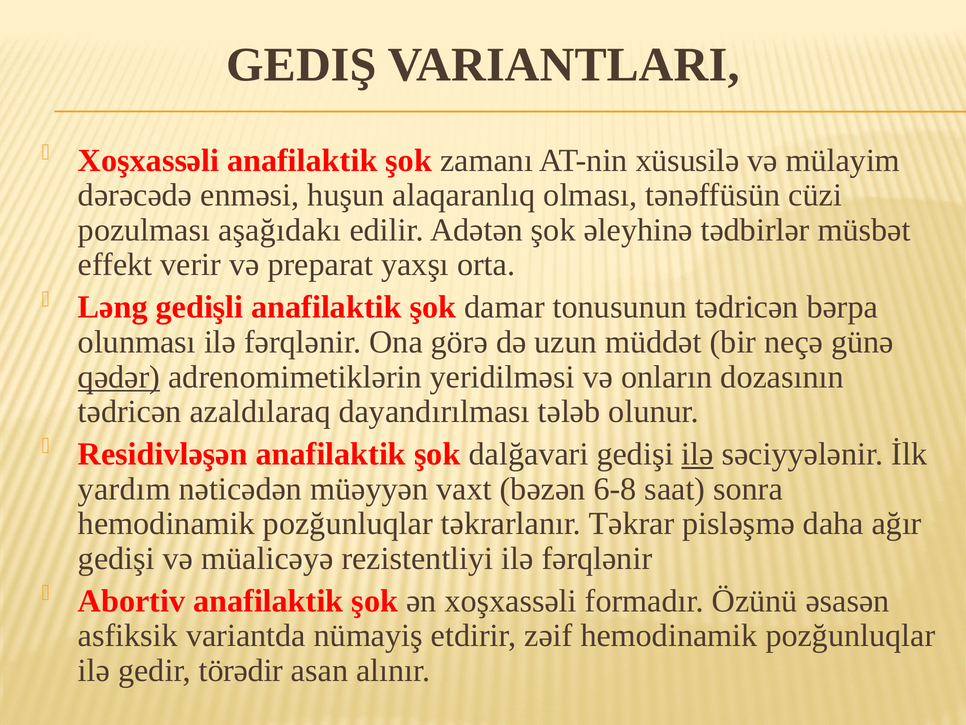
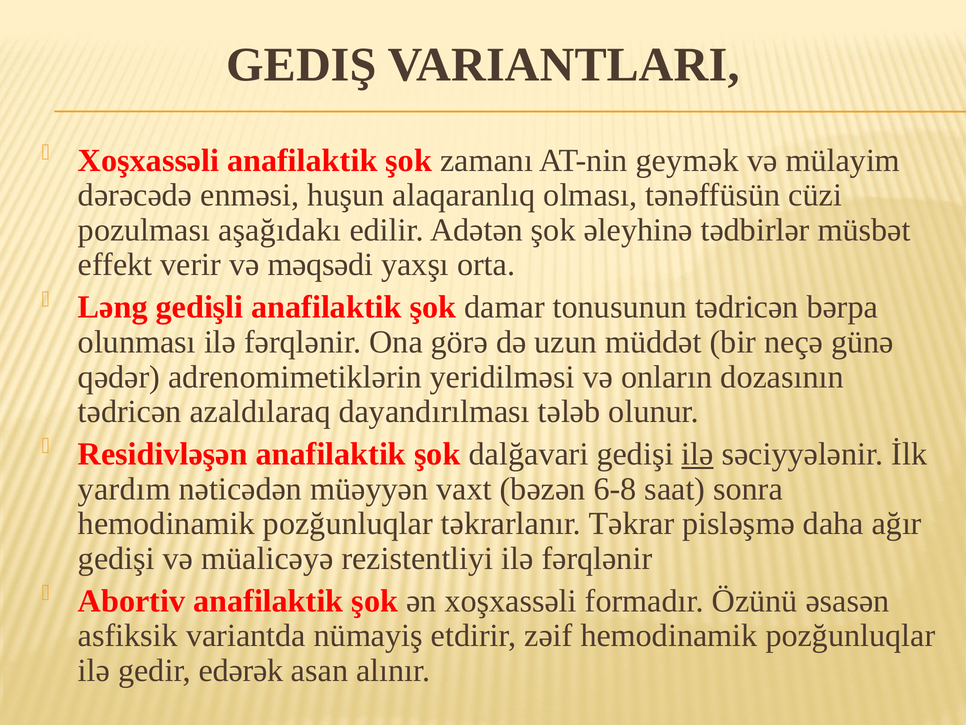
xüsusilə: xüsusilə -> geymək (687, 160)
preparat: preparat -> məqsədi (320, 265)
qədər underline: present -> none (119, 377)
törədir: törədir -> edərək (241, 670)
